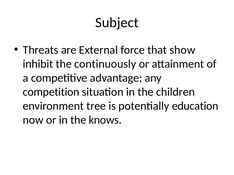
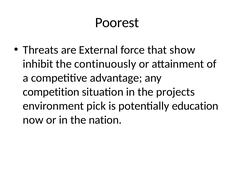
Subject: Subject -> Poorest (117, 23)
children: children -> projects (175, 92)
tree: tree -> pick (96, 106)
knows: knows -> nation (105, 120)
